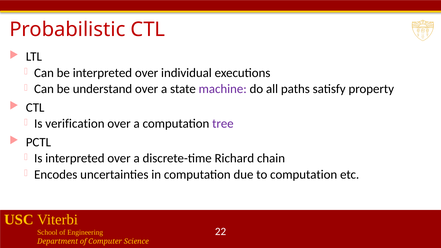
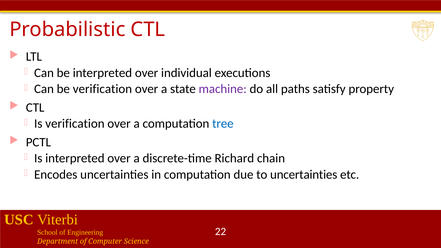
be understand: understand -> verification (102, 89)
tree colour: purple -> blue (223, 124)
to computation: computation -> uncertainties (304, 175)
